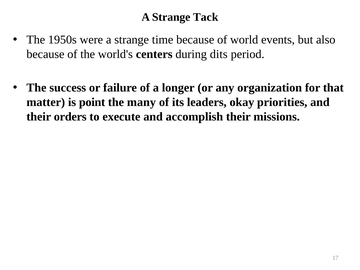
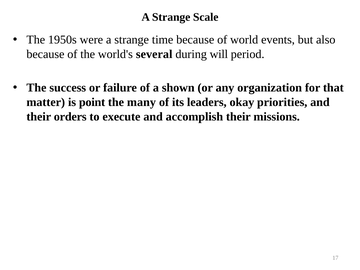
Tack: Tack -> Scale (206, 17)
centers: centers -> several (154, 54)
dits: dits -> will (219, 54)
longer: longer -> shown (178, 88)
